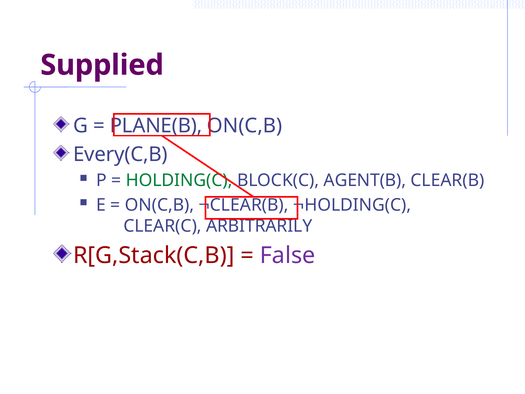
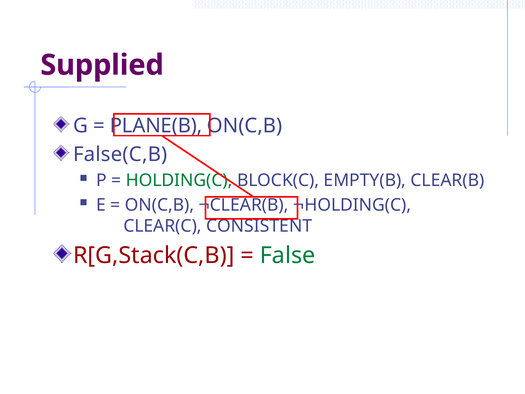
Every(C,B: Every(C,B -> False(C,B (120, 154)
AGENT(B: AGENT(B -> EMPTY(B (365, 180)
ARBITRARILY: ARBITRARILY -> CONSISTENT (259, 226)
False colour: purple -> green (288, 255)
